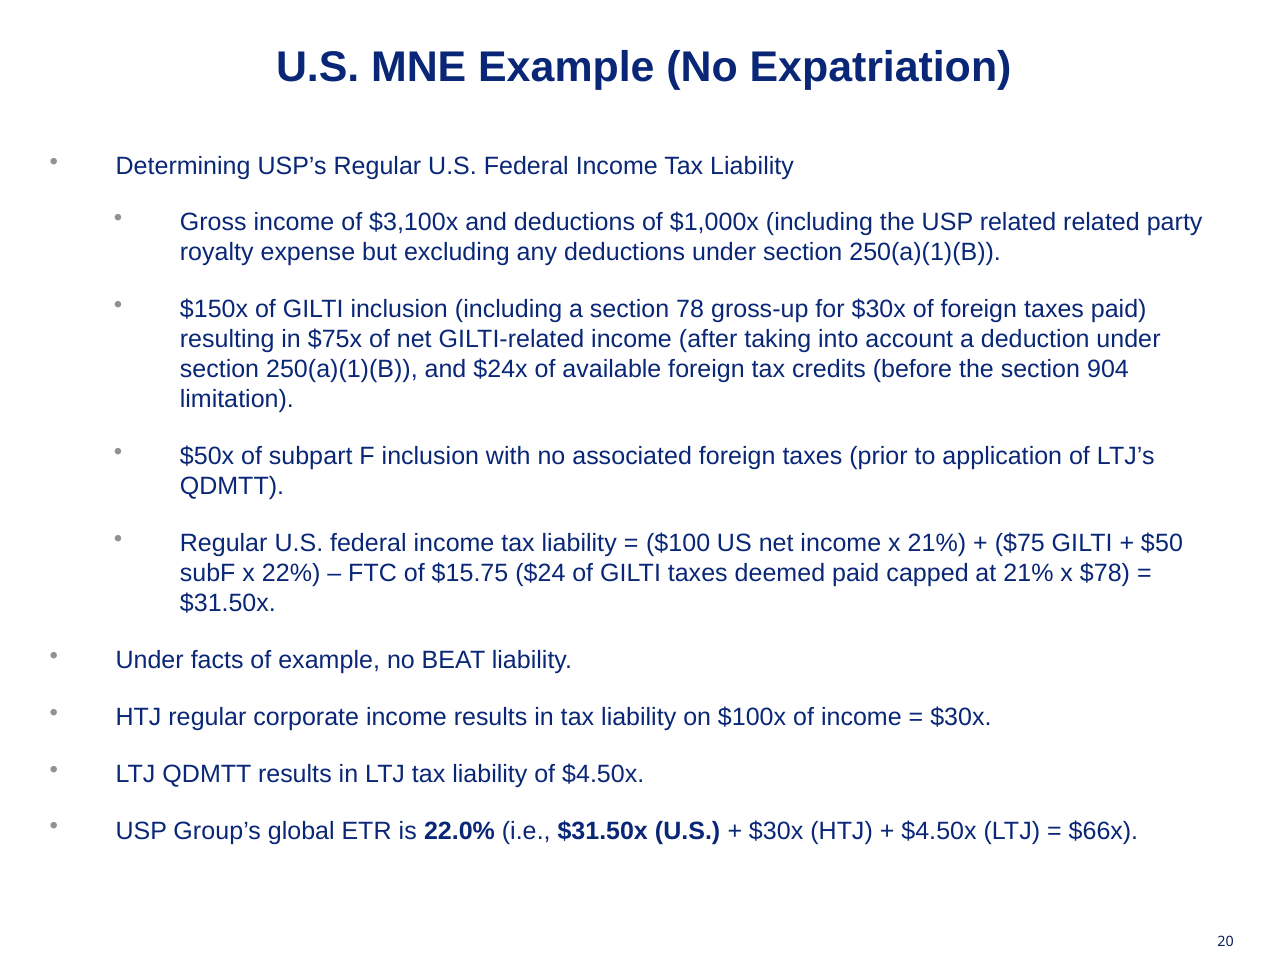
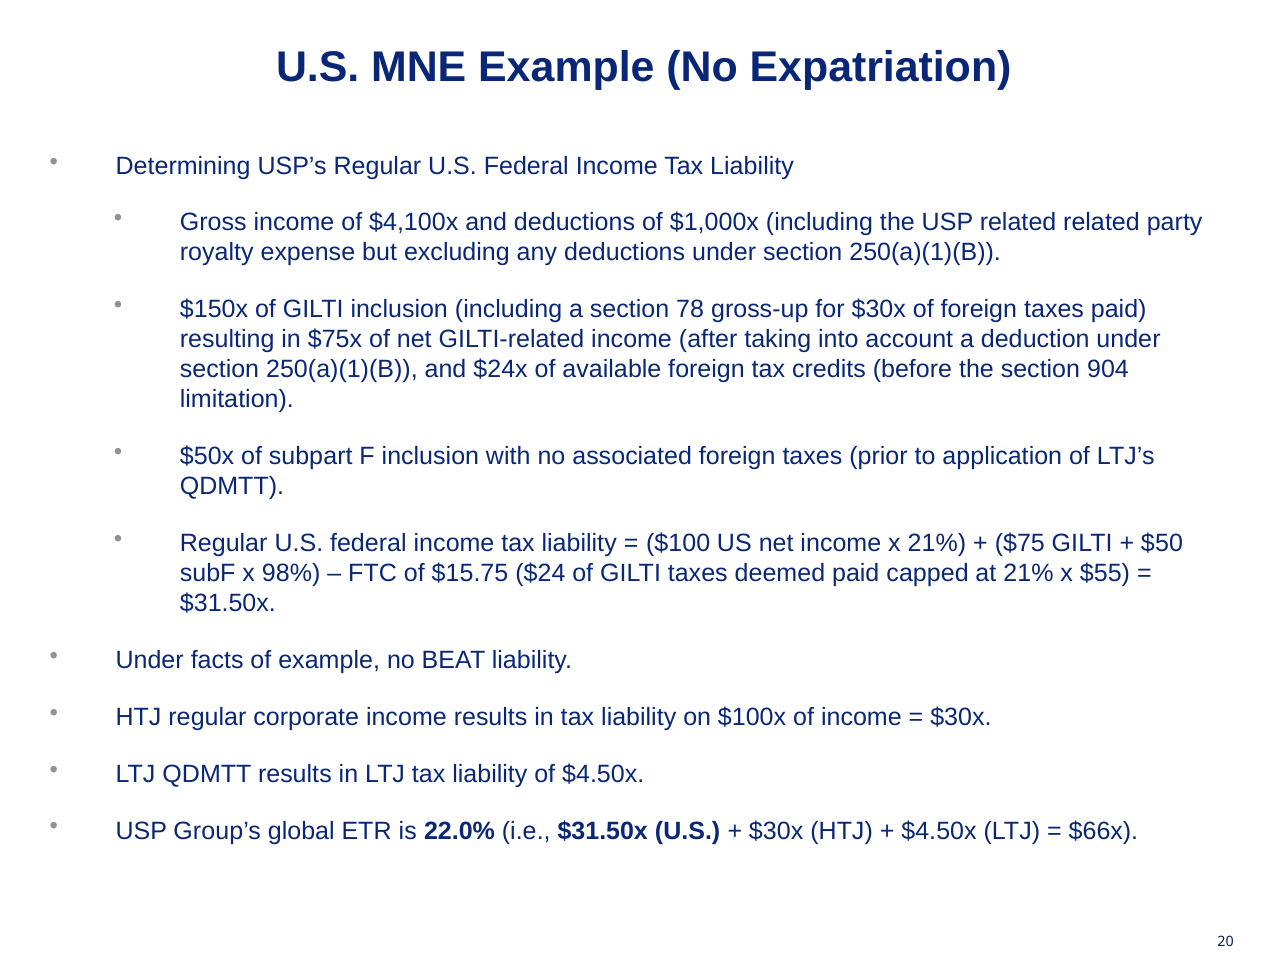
$3,100x: $3,100x -> $4,100x (414, 223)
22%: 22% -> 98% (291, 573)
$78: $78 -> $55 (1105, 573)
